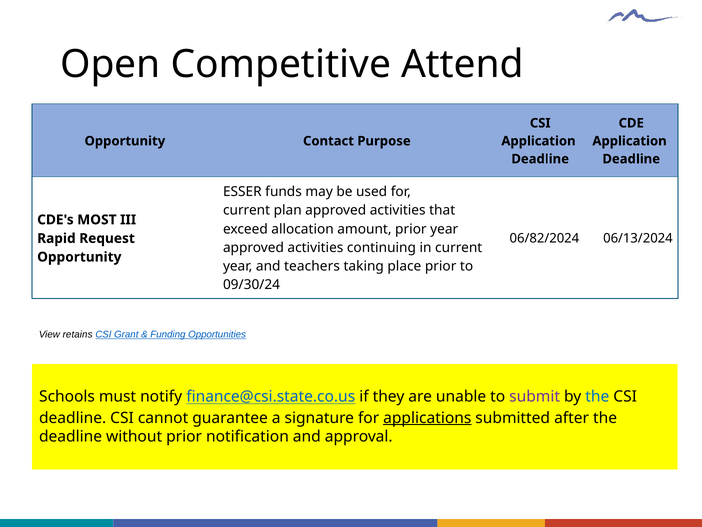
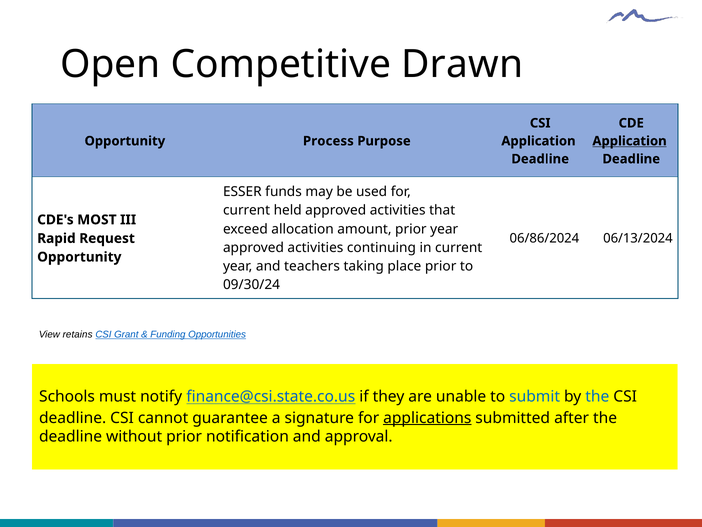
Attend: Attend -> Drawn (462, 64)
Contact: Contact -> Process (328, 141)
Application underline: none -> present (630, 141)
plan: plan -> held (288, 210)
06/82/2024: 06/82/2024 -> 06/86/2024 (544, 238)
submit colour: purple -> blue (535, 396)
